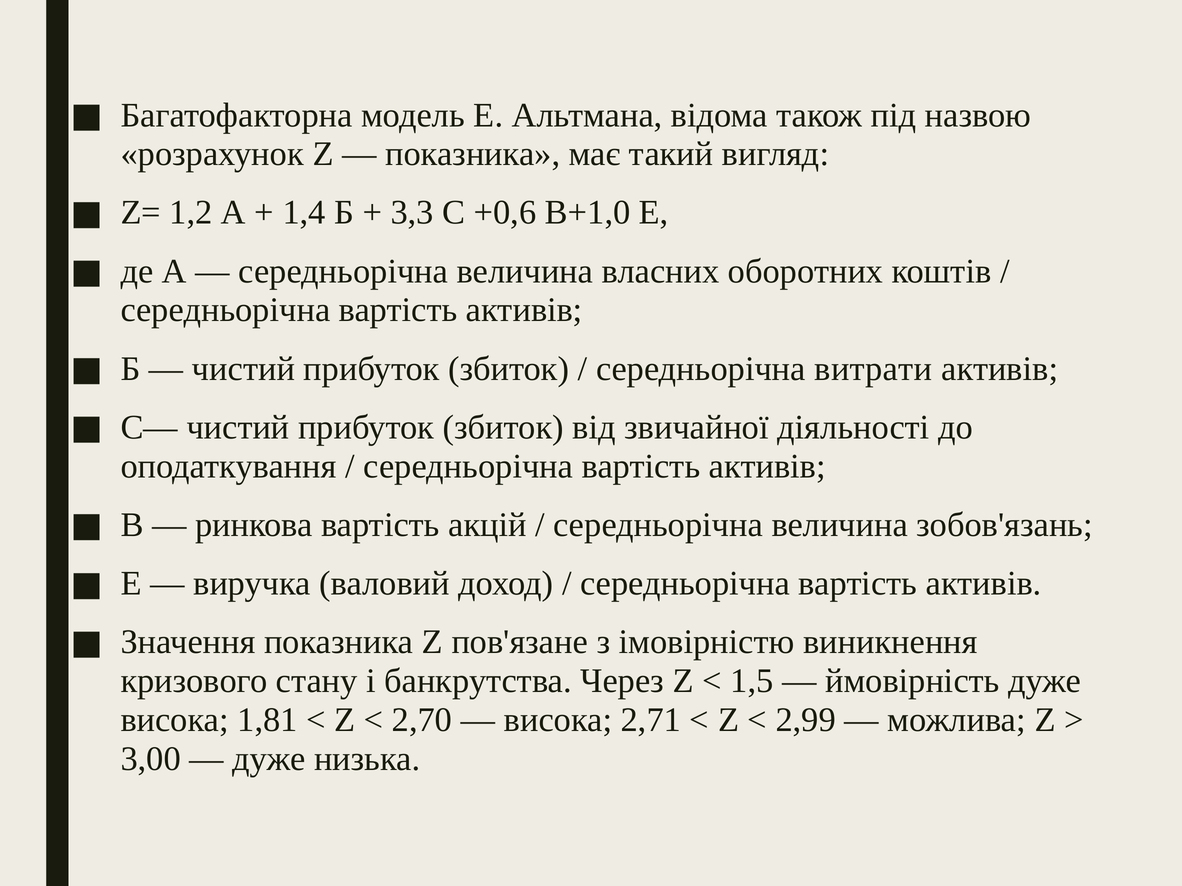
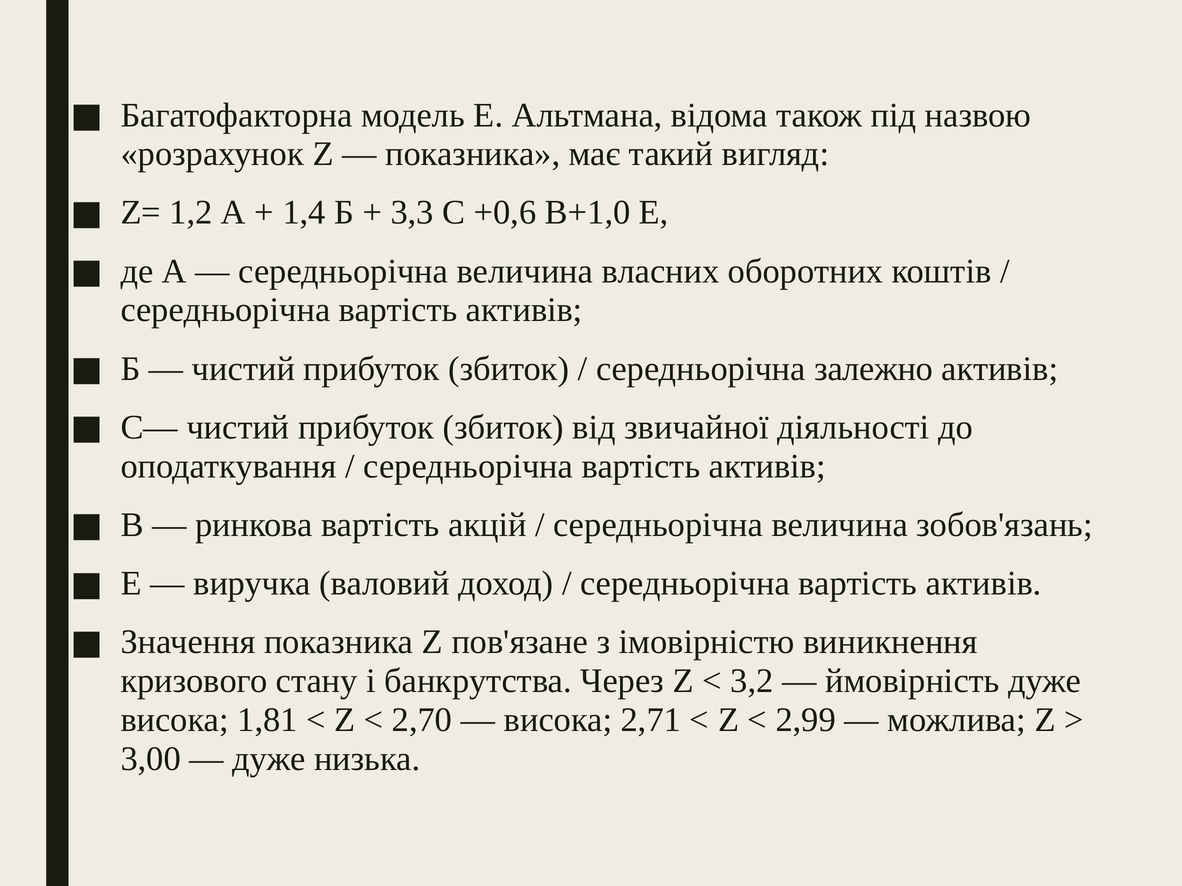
витрати: витрати -> залежно (874, 369)
1,5: 1,5 -> 3,2 (752, 681)
